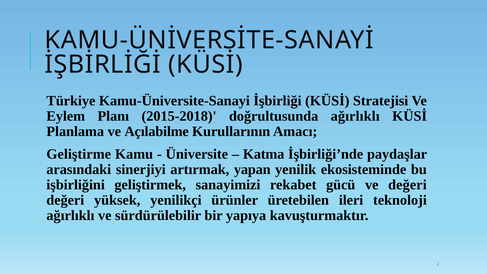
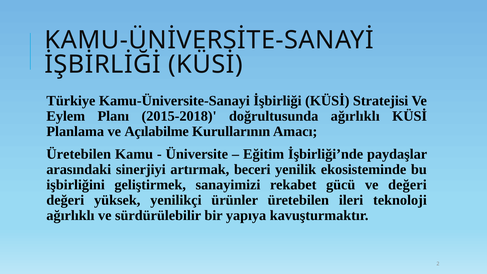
Geliştirme: Geliştirme -> Üretebilen (79, 154)
Katma: Katma -> Eğitim (264, 154)
yapan: yapan -> beceri (252, 169)
